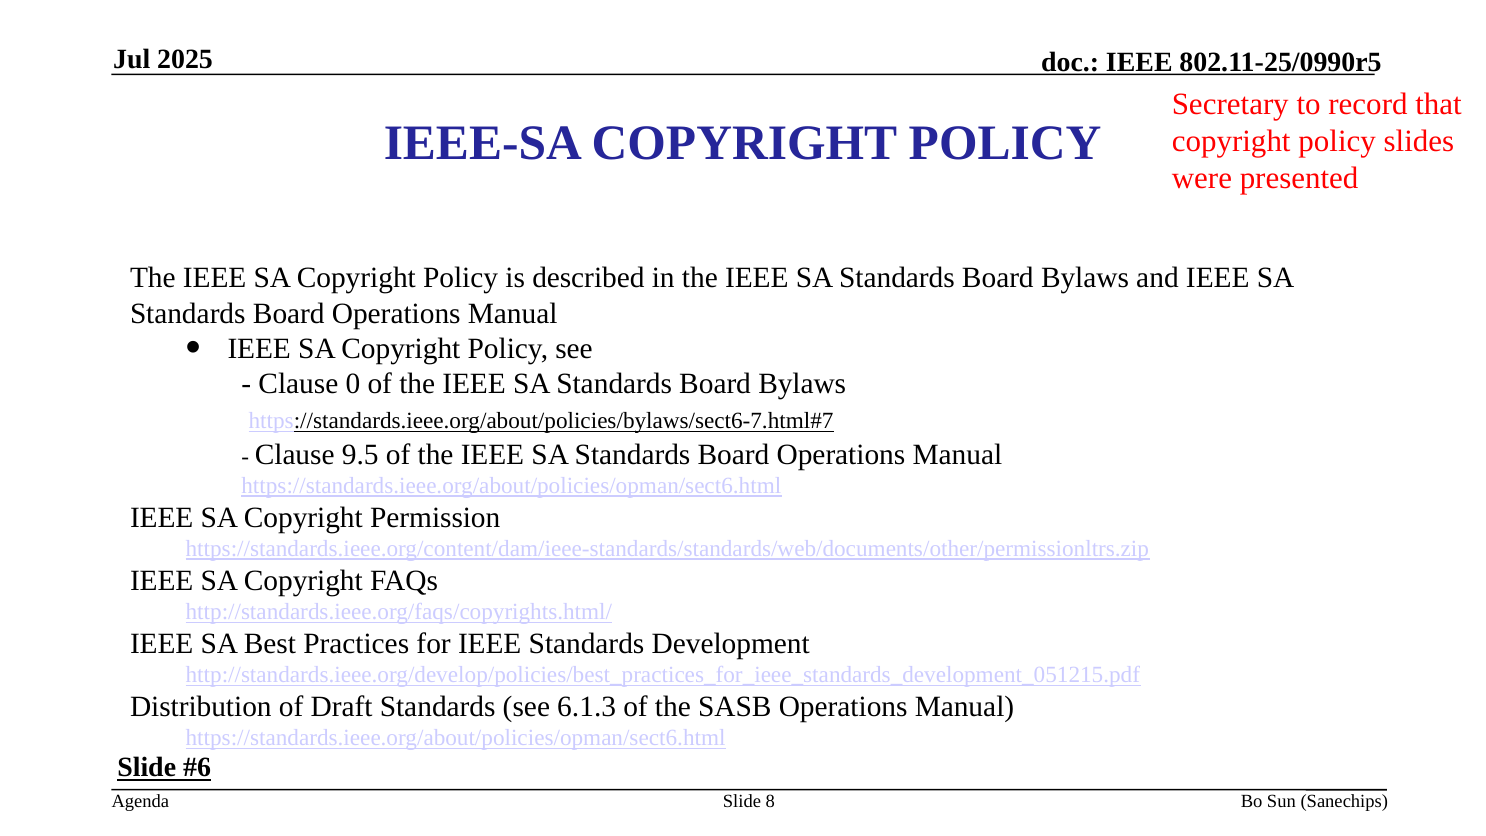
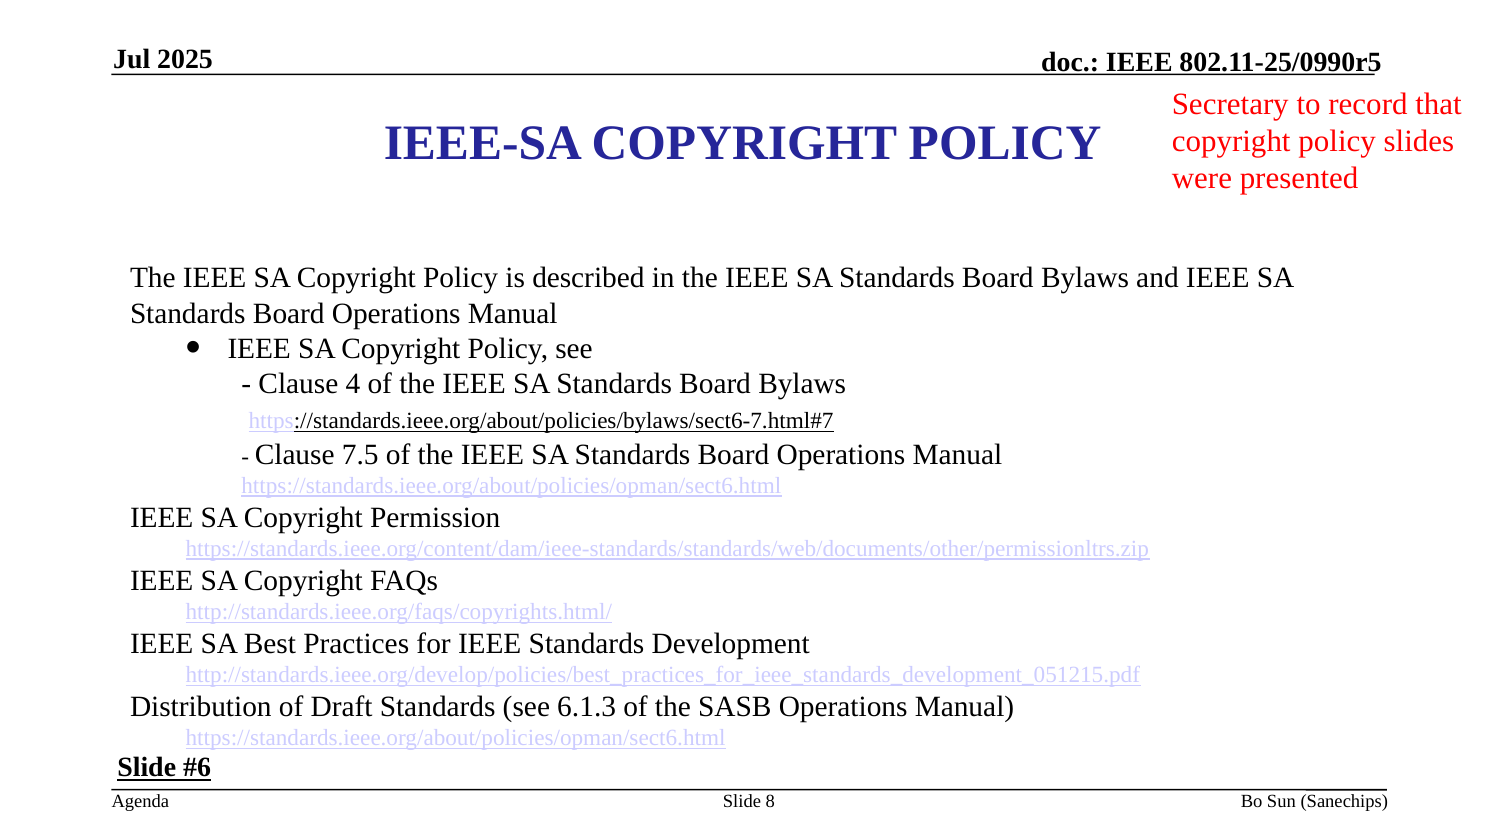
0: 0 -> 4 (353, 384)
9.5: 9.5 -> 7.5 (360, 454)
